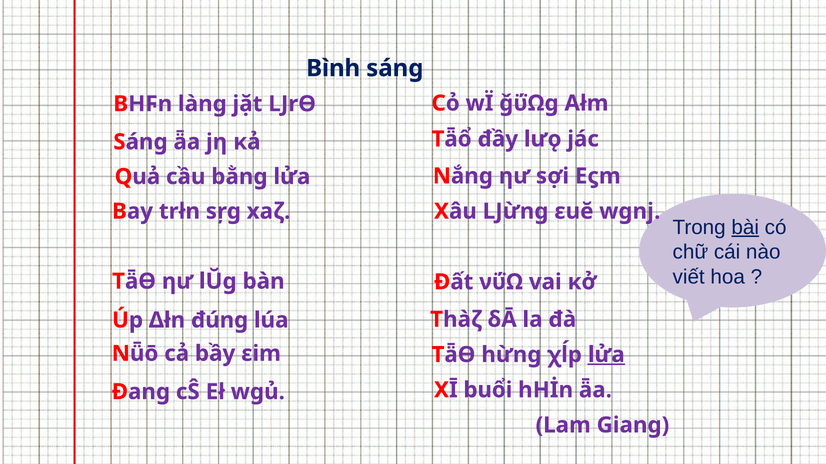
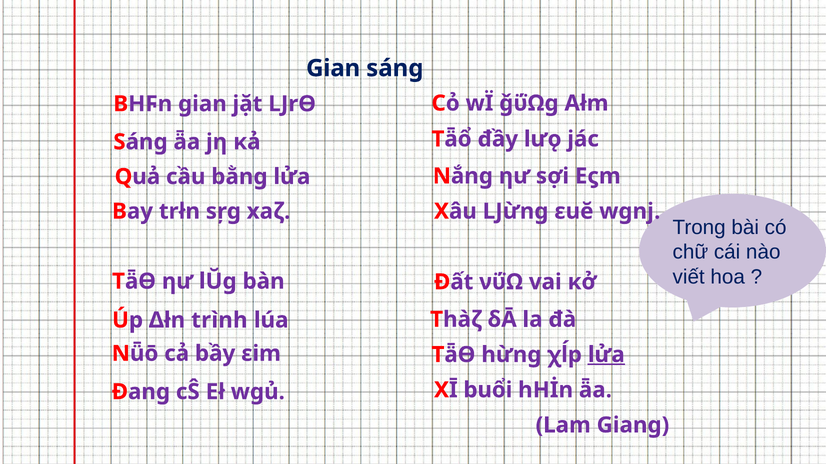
Bình: Bình -> Gian (333, 68)
BΗϜn làng: làng -> gian (202, 104)
bài underline: present -> none (745, 228)
đúng: đúng -> trình (219, 321)
